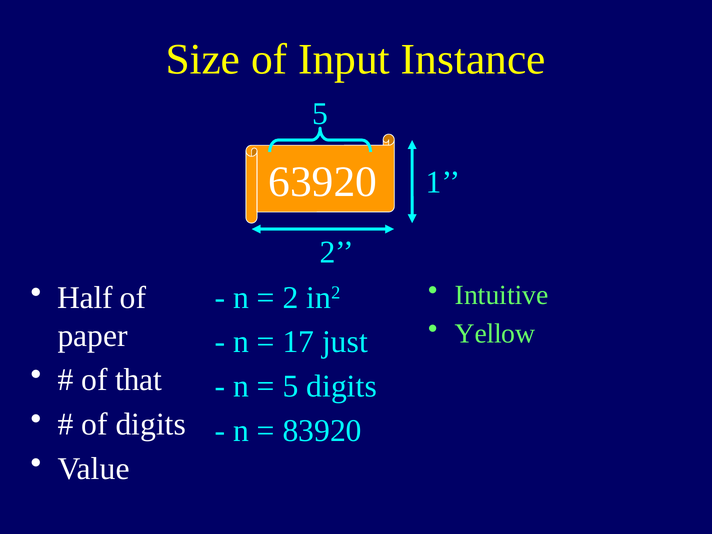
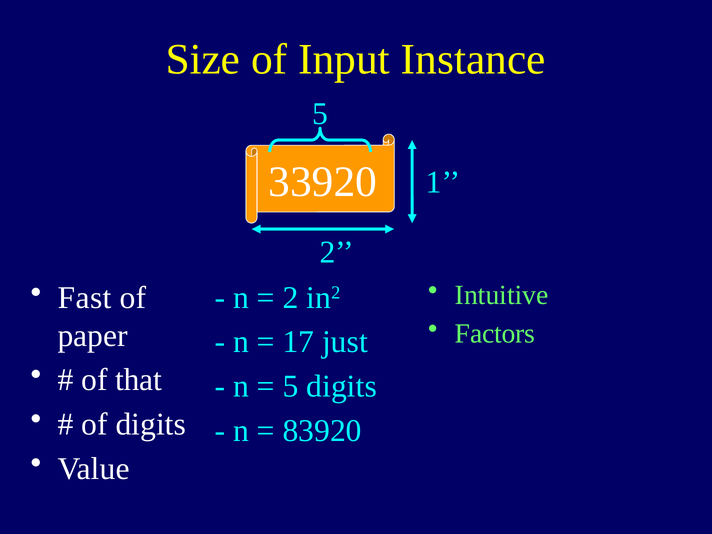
63920: 63920 -> 33920 (323, 182)
Half: Half -> Fast (85, 298)
Yellow: Yellow -> Factors (495, 334)
